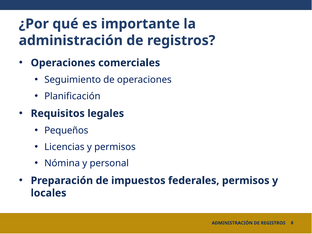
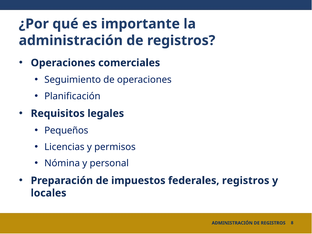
federales permisos: permisos -> registros (246, 181)
